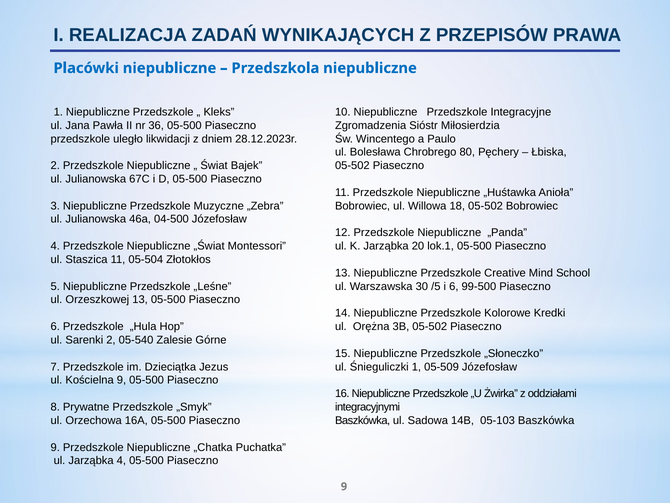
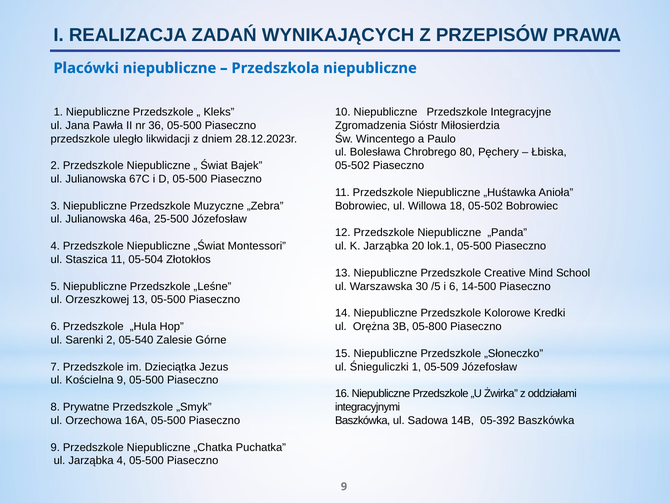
04-500: 04-500 -> 25-500 (171, 219)
99-500: 99-500 -> 14-500 (479, 286)
3B 05-502: 05-502 -> 05-800 (430, 326)
05-103: 05-103 -> 05-392 (498, 420)
